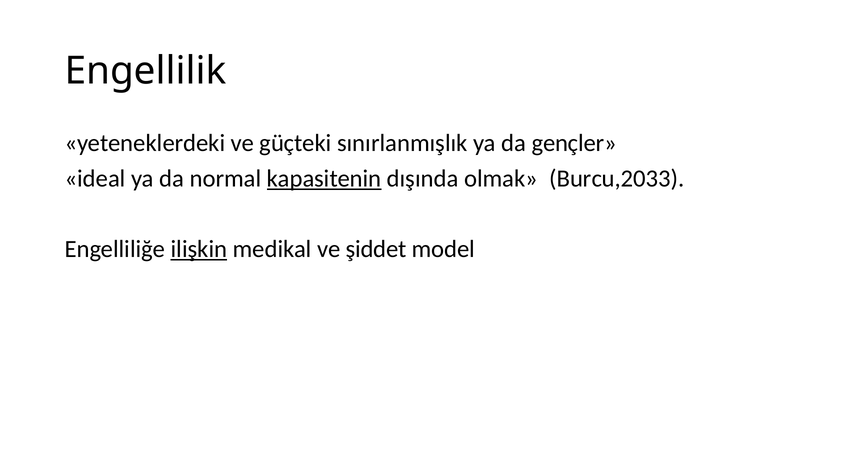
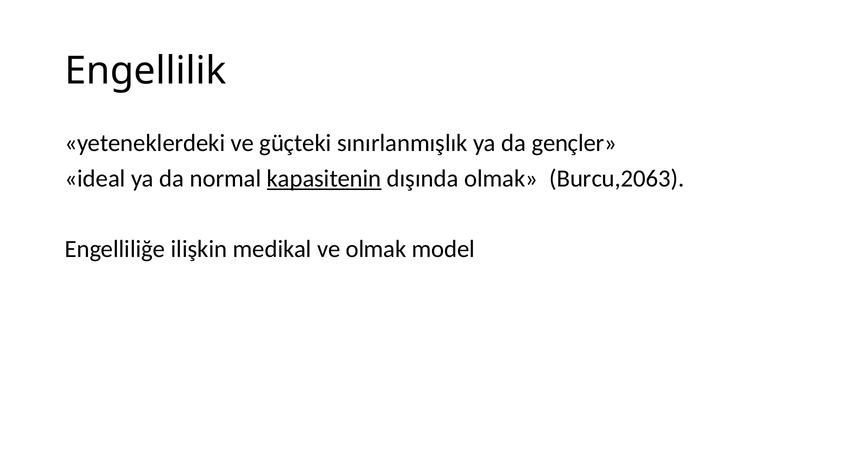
Burcu,2033: Burcu,2033 -> Burcu,2063 (617, 179)
ilişkin underline: present -> none (199, 250)
ve şiddet: şiddet -> olmak (376, 250)
